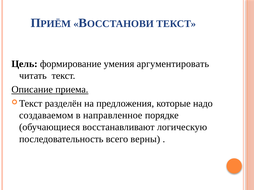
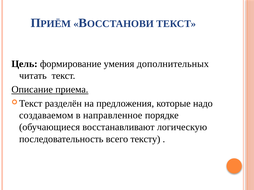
аргументировать: аргументировать -> дополнительных (173, 64)
верны: верны -> тексту (145, 139)
